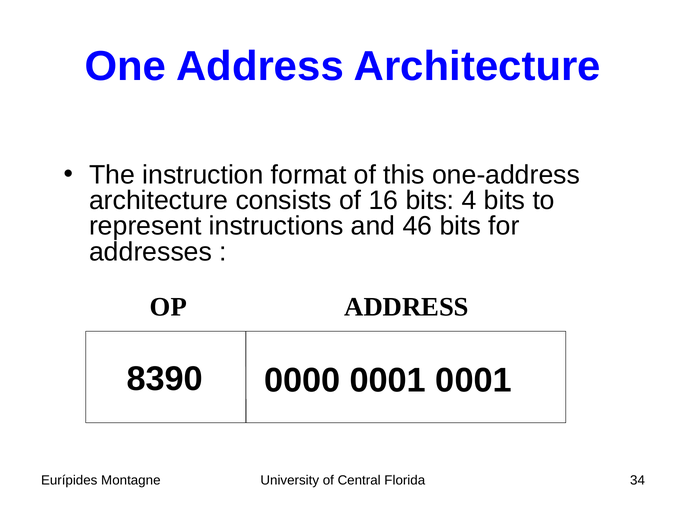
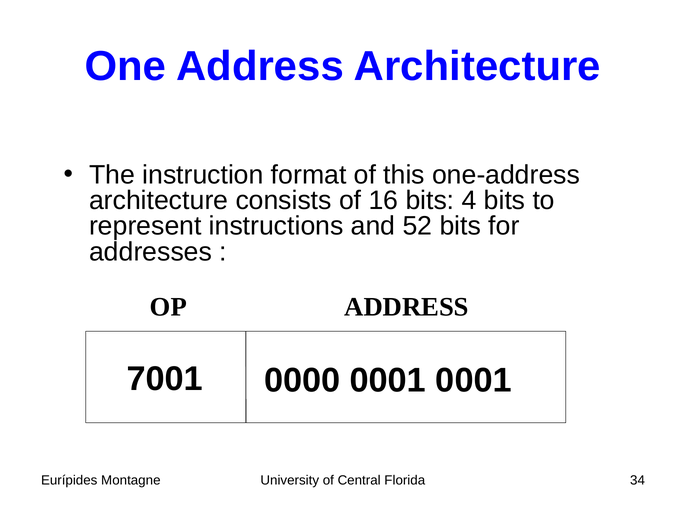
46: 46 -> 52 (417, 226)
8390: 8390 -> 7001 (165, 379)
